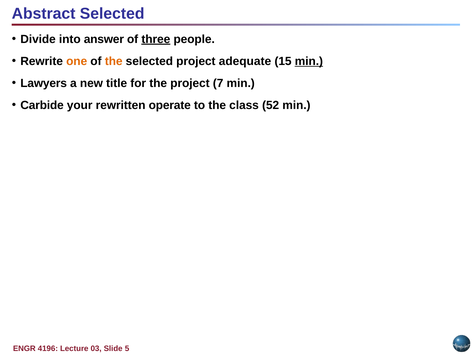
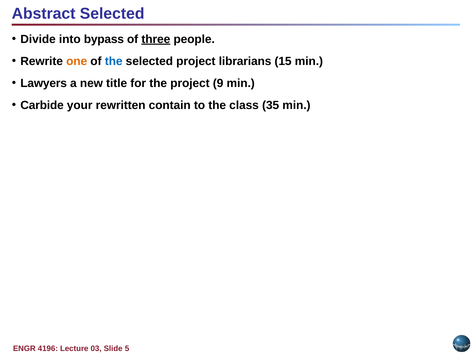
answer: answer -> bypass (104, 39)
the colour: orange -> blue (114, 61)
adequate: adequate -> librarians (245, 61)
min underline: present -> none (309, 61)
7: 7 -> 9 (218, 83)
operate: operate -> contain (170, 105)
52: 52 -> 35 (271, 105)
